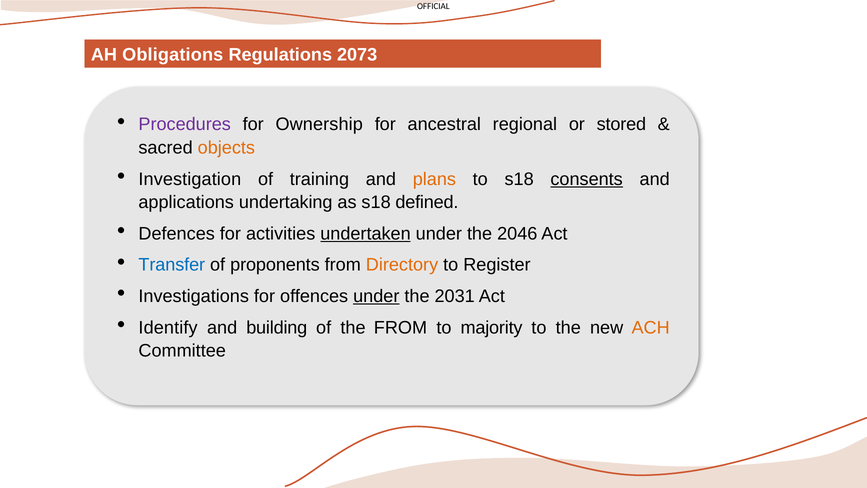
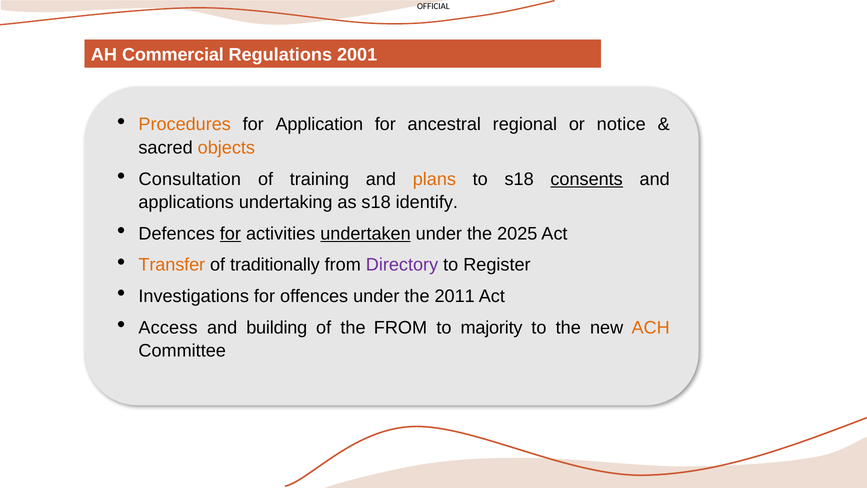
Obligations: Obligations -> Commercial (173, 55)
2073: 2073 -> 2001 (357, 55)
Procedures colour: purple -> orange (185, 124)
Ownership: Ownership -> Application (319, 124)
stored: stored -> notice (621, 124)
Investigation: Investigation -> Consultation (190, 179)
defined: defined -> identify (427, 202)
for underline: none -> present (230, 233)
2046: 2046 -> 2025 (517, 233)
Transfer colour: blue -> orange (172, 265)
proponents: proponents -> traditionally (275, 265)
Directory colour: orange -> purple (402, 265)
under underline: present -> none (376, 296)
2031: 2031 -> 2011 (455, 296)
Identify: Identify -> Access (168, 327)
